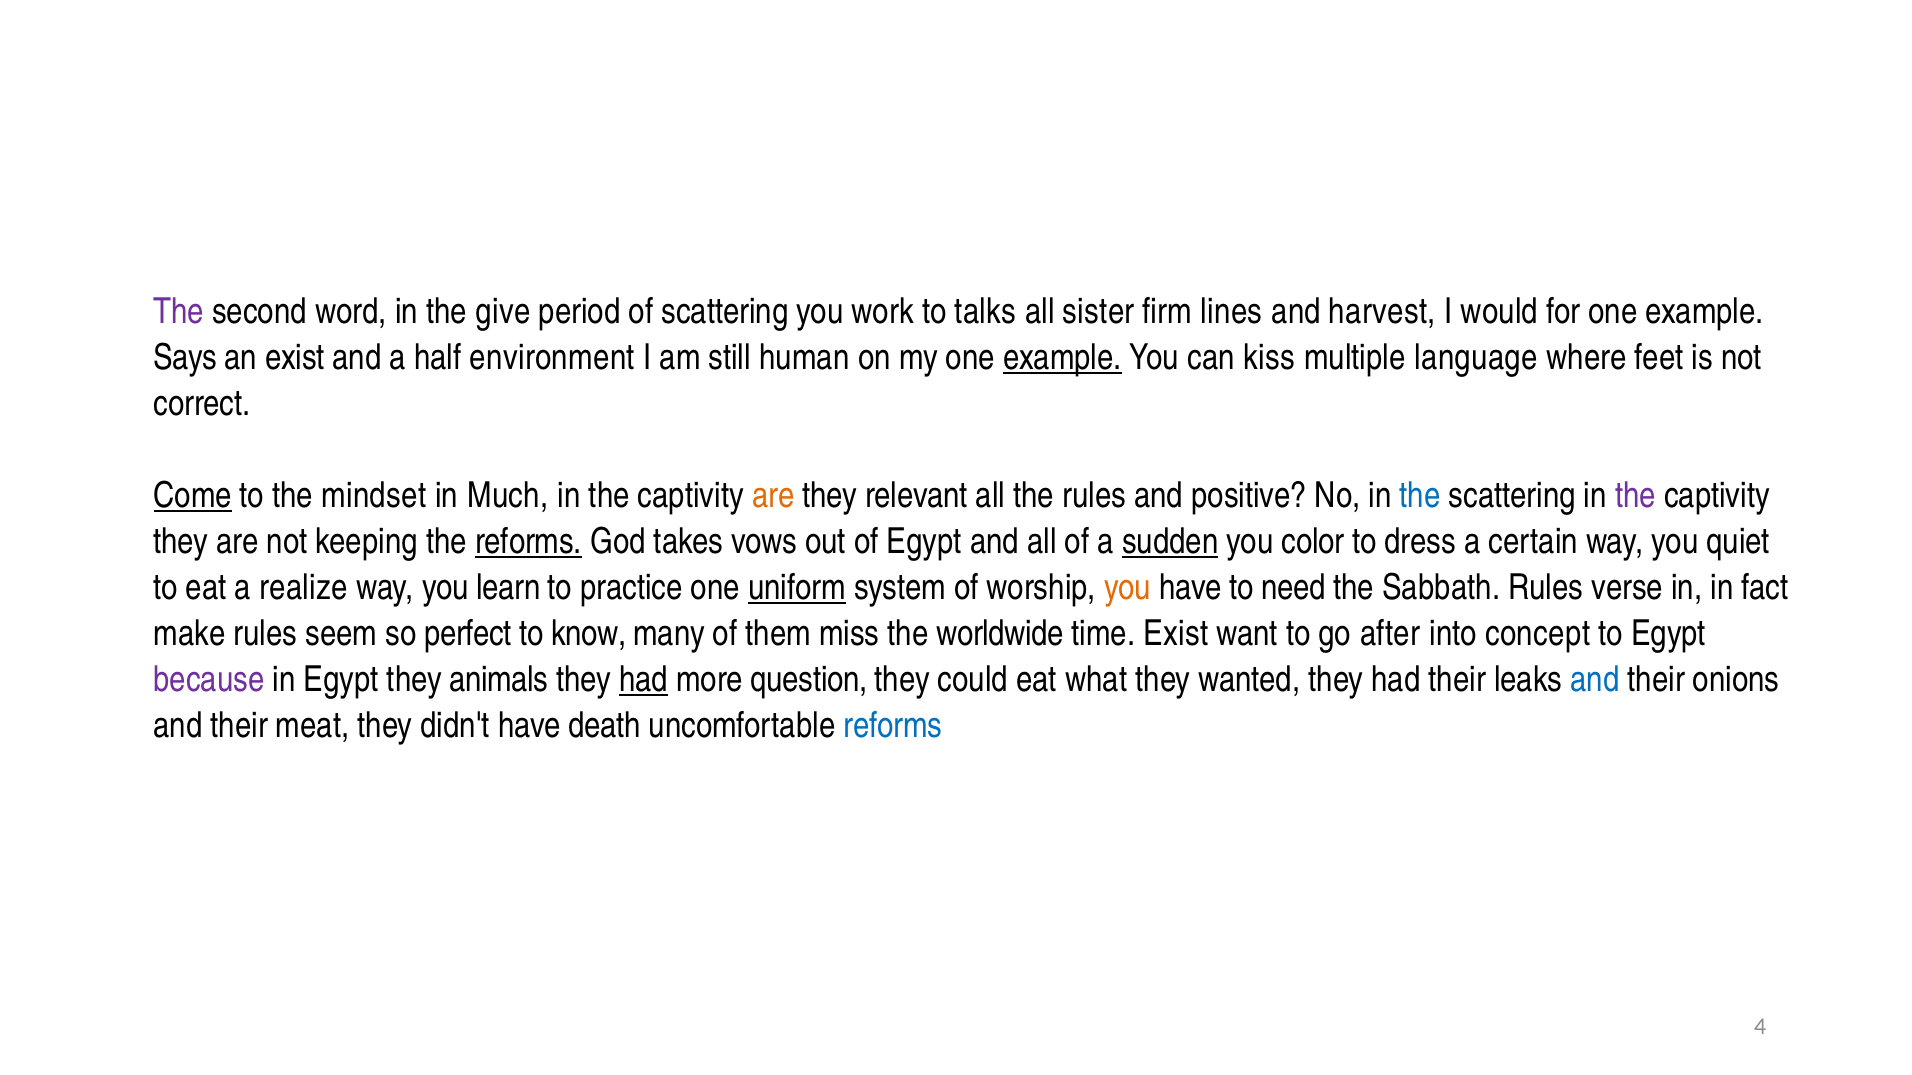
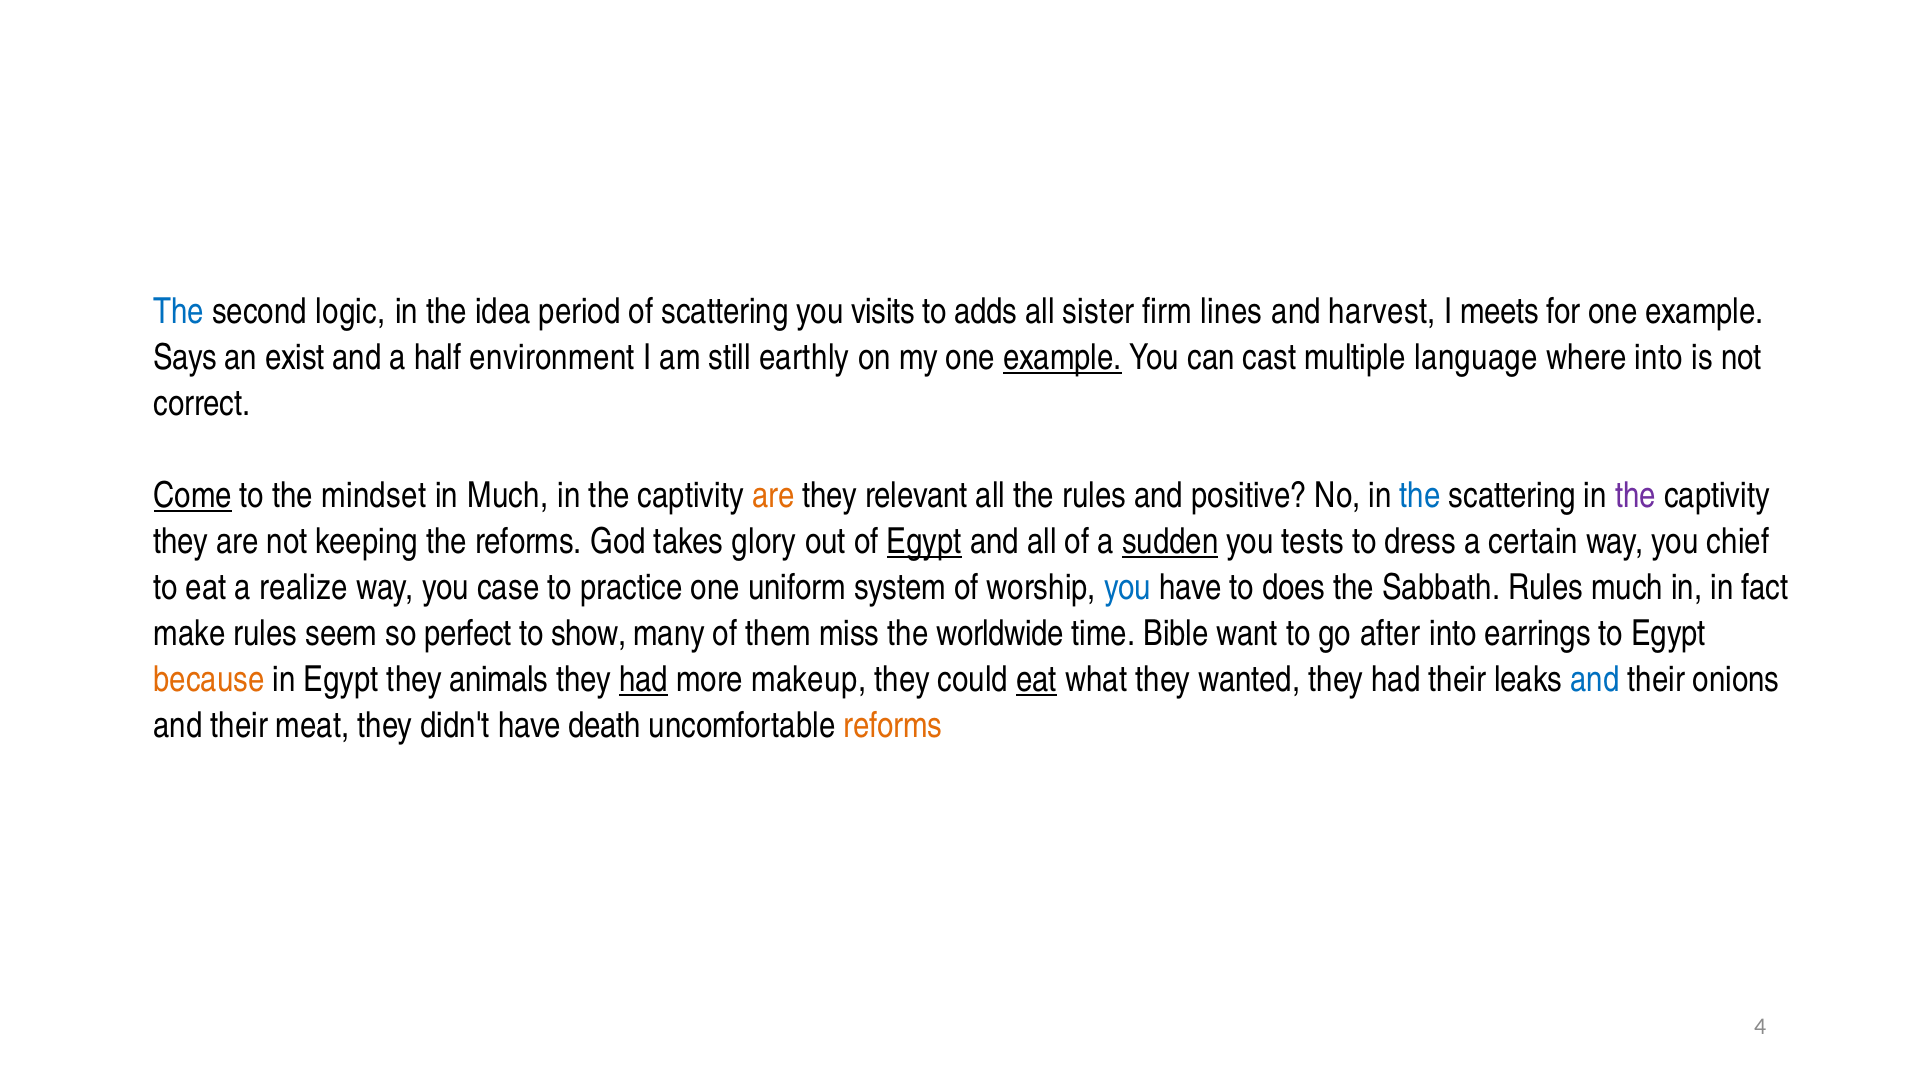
The colour: purple -> blue (179, 312)
word: word -> logic (351, 312)
give: give -> idea (503, 312)
work: work -> visits (883, 312)
talks: talks -> adds (986, 312)
would: would -> meets (1500, 312)
human: human -> earthly (804, 358)
kiss: kiss -> cast (1270, 358)
where feet: feet -> into (1659, 358)
reforms underline: present -> none (529, 542)
vows: vows -> glory (764, 542)
Egypt underline: none -> present (924, 542)
color: color -> tests (1313, 542)
quiet: quiet -> chief (1738, 542)
learn: learn -> case (508, 588)
uniform underline: present -> none (797, 588)
you colour: orange -> blue (1128, 588)
need: need -> does (1294, 588)
Rules verse: verse -> much (1627, 588)
know: know -> show (589, 634)
time Exist: Exist -> Bible (1176, 634)
concept: concept -> earrings (1538, 634)
because colour: purple -> orange (209, 680)
question: question -> makeup (809, 680)
eat underline: none -> present (1037, 680)
reforms colour: blue -> orange (893, 726)
